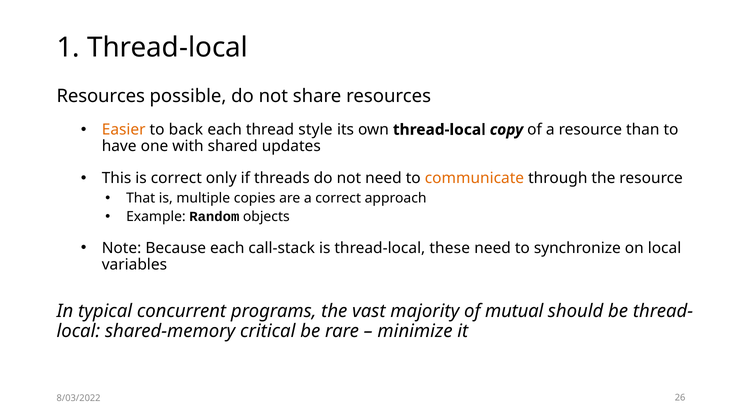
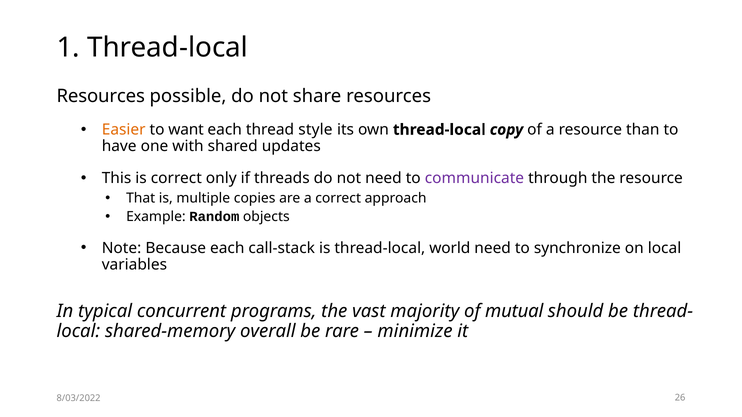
back: back -> want (186, 130)
communicate colour: orange -> purple (474, 178)
these: these -> world (450, 248)
critical: critical -> overall (268, 332)
